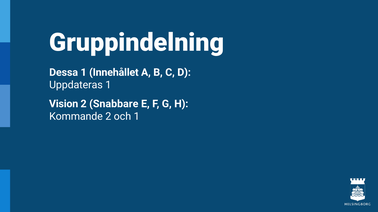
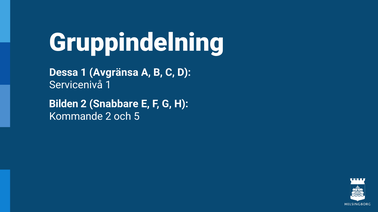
Innehållet: Innehållet -> Avgränsa (114, 73)
Uppdateras: Uppdateras -> Servicenivå (76, 85)
Vision: Vision -> Bilden (64, 104)
och 1: 1 -> 5 (137, 117)
